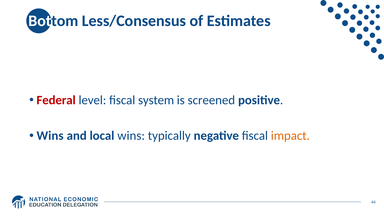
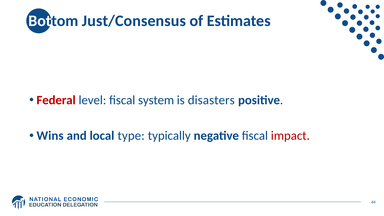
Less/Consensus: Less/Consensus -> Just/Consensus (134, 21)
screened: screened -> disasters (211, 100)
local wins: wins -> type (131, 136)
impact colour: orange -> red (290, 136)
